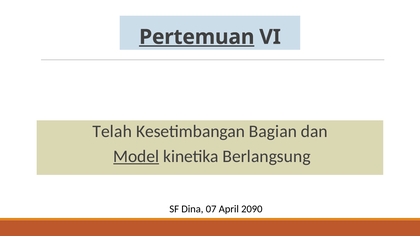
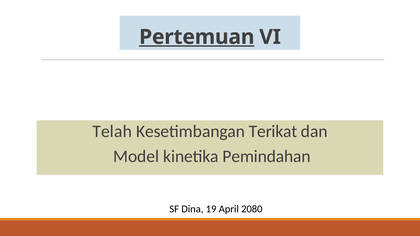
Bagian: Bagian -> Terikat (273, 131)
Model underline: present -> none (136, 156)
Berlangsung: Berlangsung -> Pemindahan (267, 156)
07: 07 -> 19 (211, 209)
2090: 2090 -> 2080 (252, 209)
